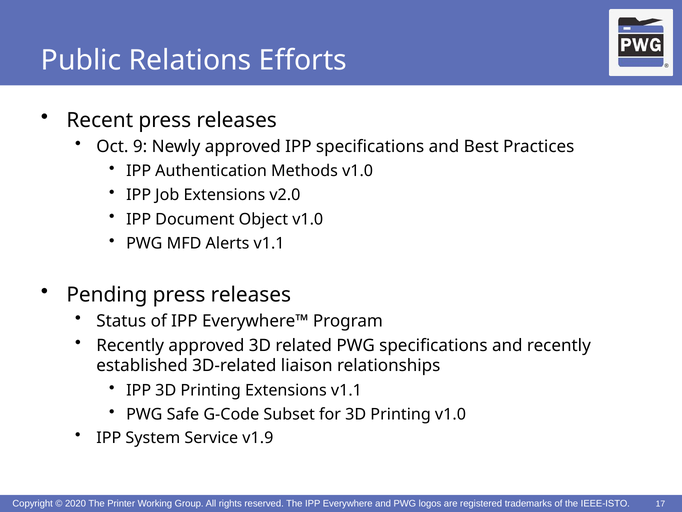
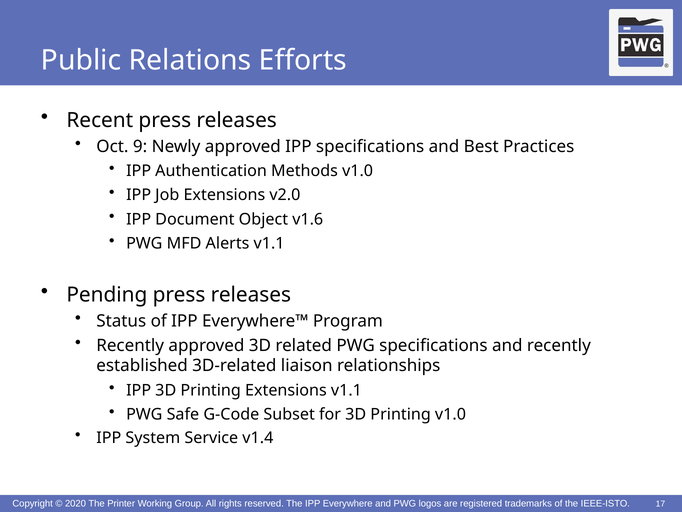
Object v1.0: v1.0 -> v1.6 (308, 219)
v1.9: v1.9 -> v1.4 (258, 437)
